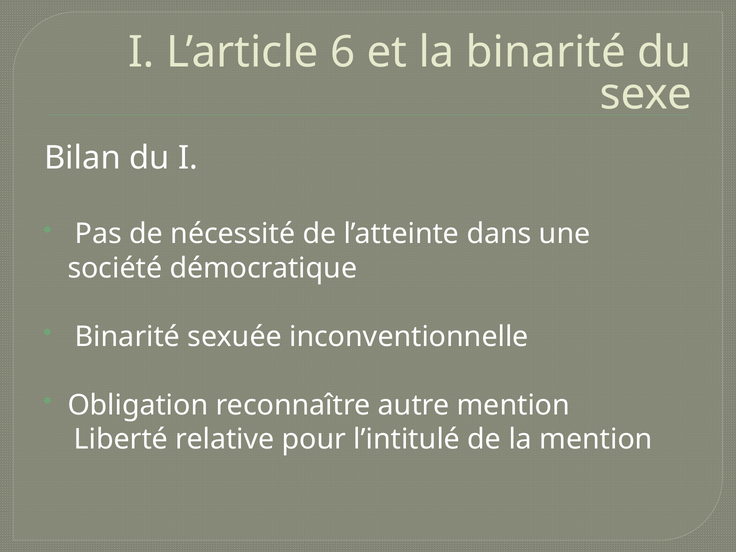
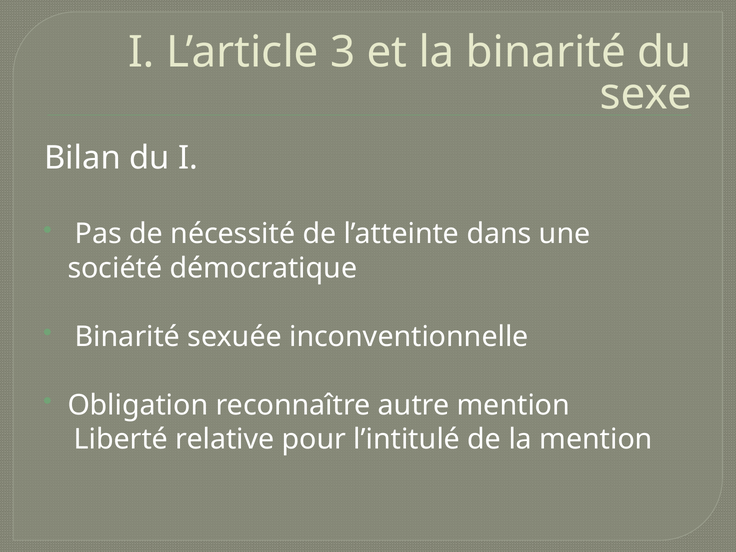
6: 6 -> 3 (343, 52)
